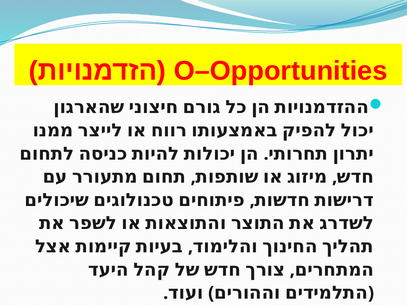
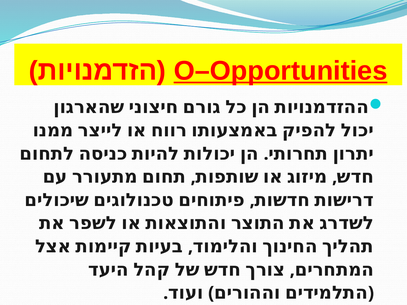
O–Opportunities underline: none -> present (281, 71)
